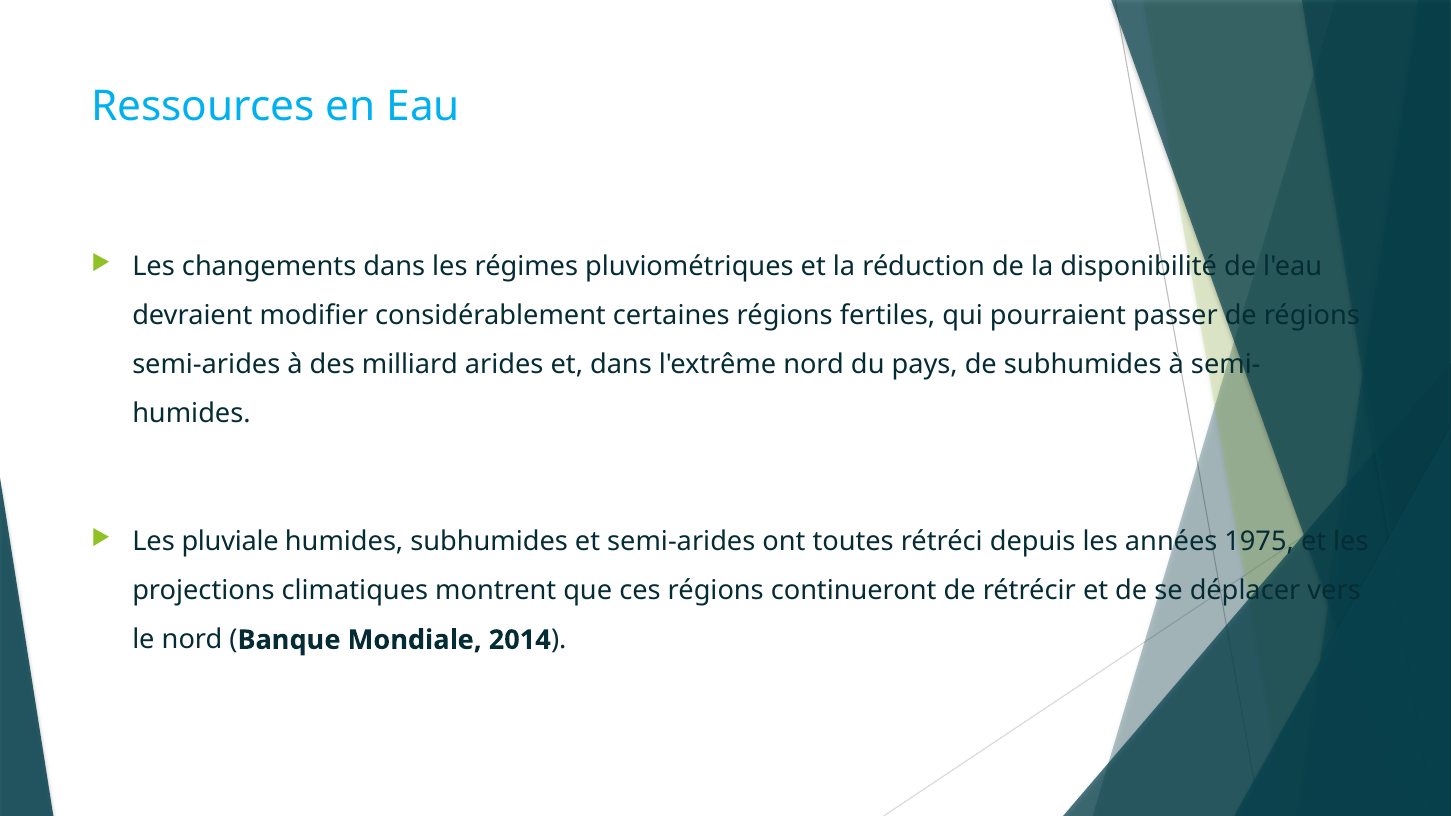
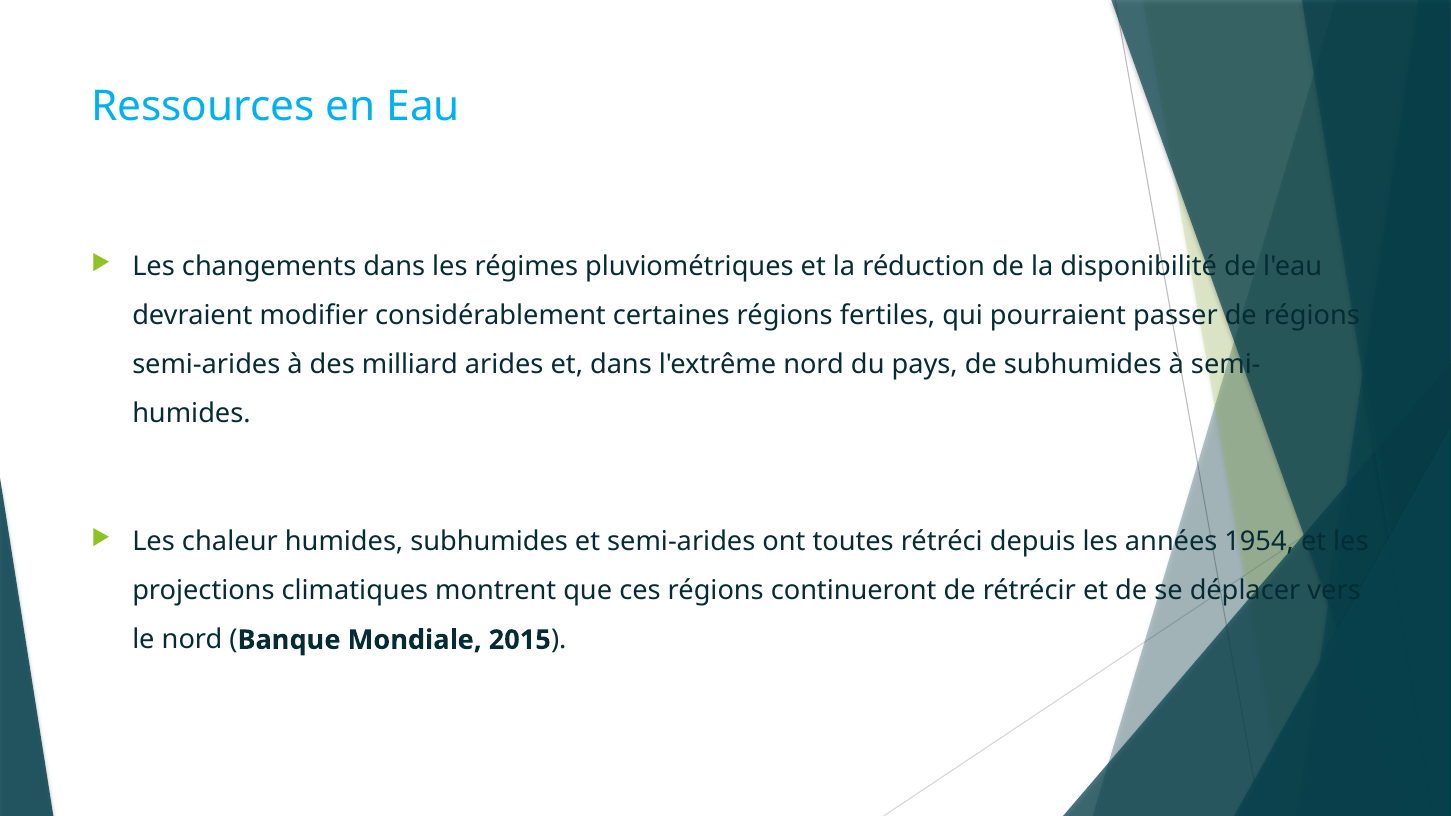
pluviale: pluviale -> chaleur (230, 542)
1975: 1975 -> 1954 (1259, 542)
2014: 2014 -> 2015 (520, 640)
